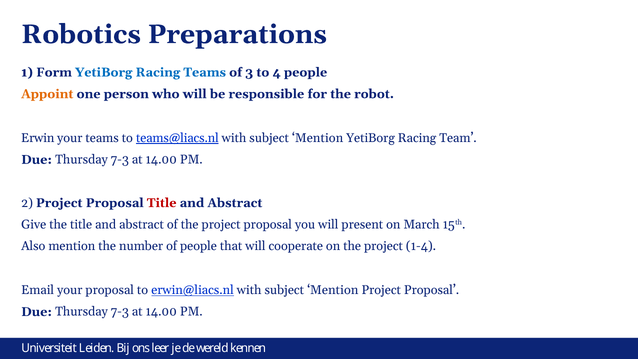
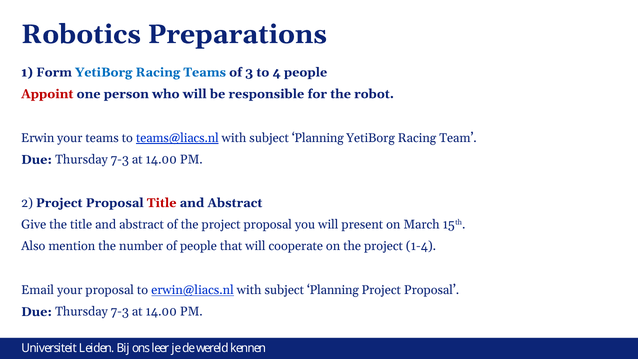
Appoint colour: orange -> red (47, 94)
Mention: Mention -> Planning (318, 138)
erwin@liacs.nl with subject Mention: Mention -> Planning (333, 290)
